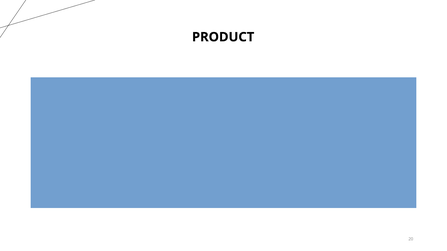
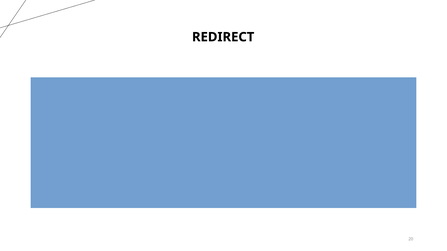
PRODUCT: PRODUCT -> REDIRECT (223, 37)
